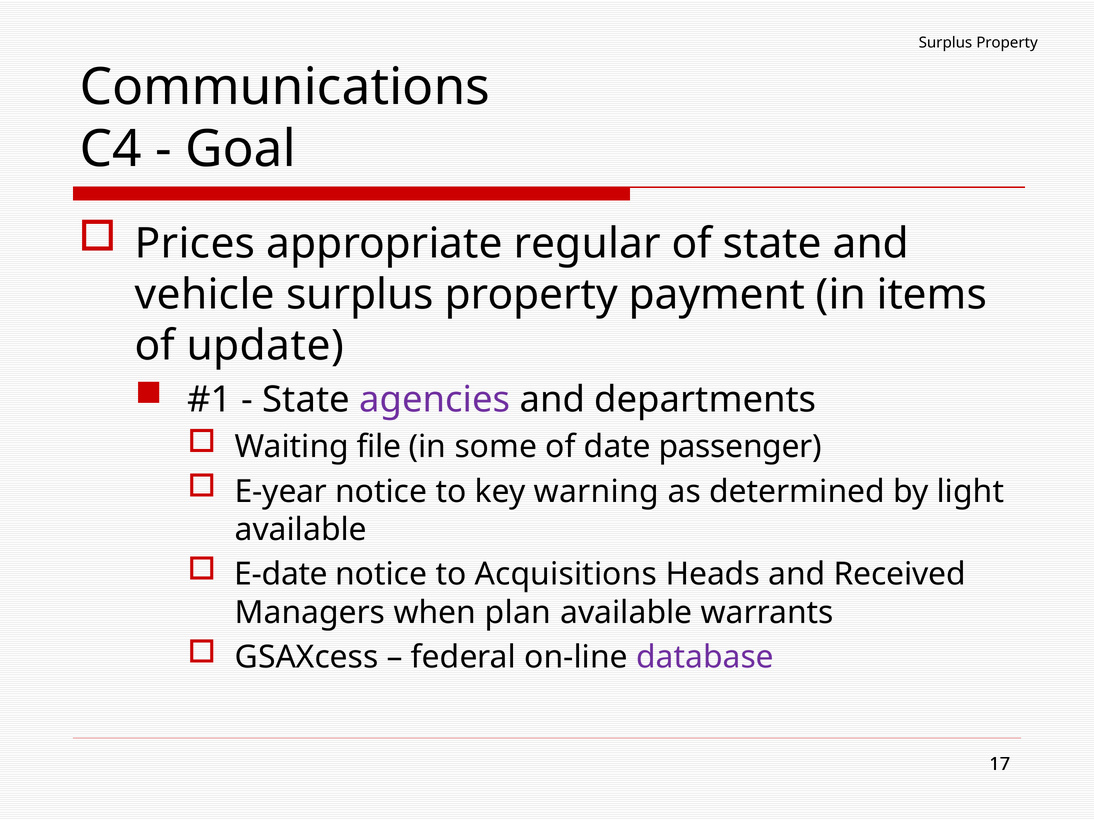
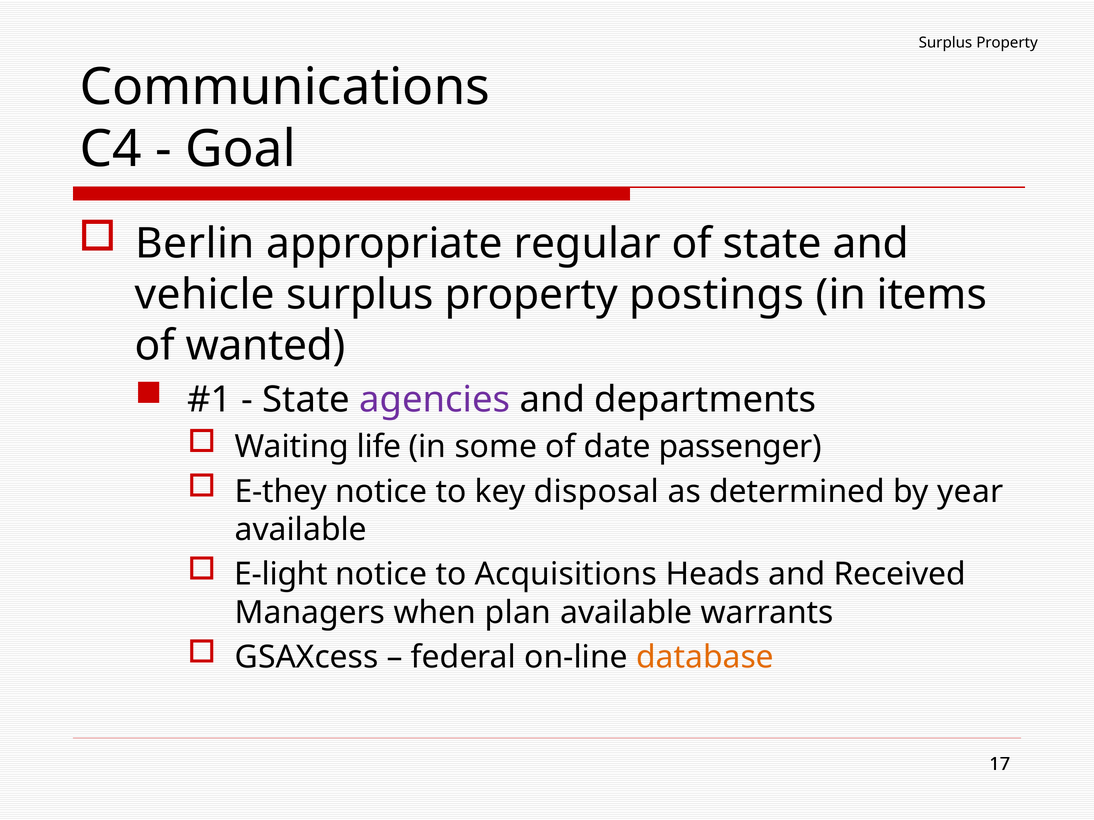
Prices: Prices -> Berlin (195, 244)
payment: payment -> postings (717, 295)
update: update -> wanted (266, 346)
file: file -> life (379, 447)
E-year: E-year -> E-they (281, 492)
warning: warning -> disposal (596, 492)
light: light -> year (970, 492)
E-date: E-date -> E-light (281, 575)
database colour: purple -> orange (705, 658)
